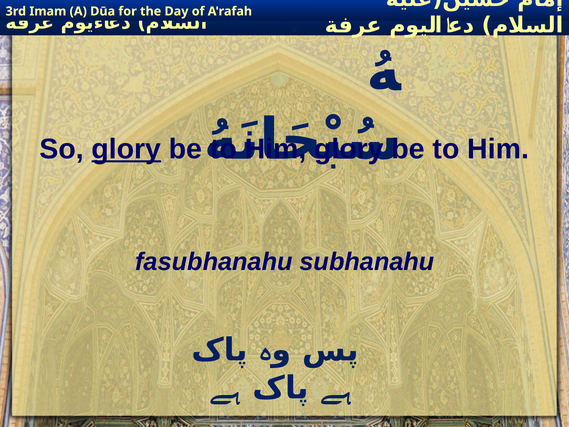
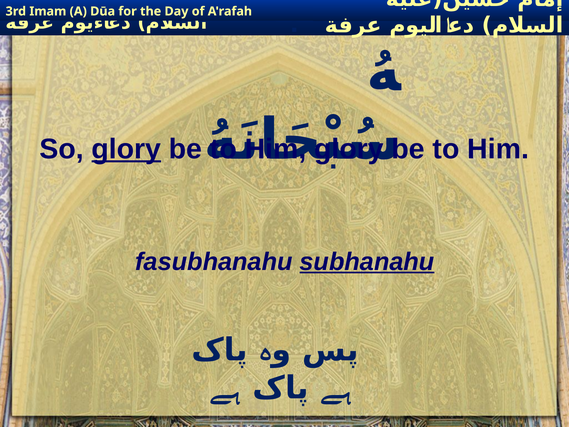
subhanahu underline: none -> present (367, 262)
